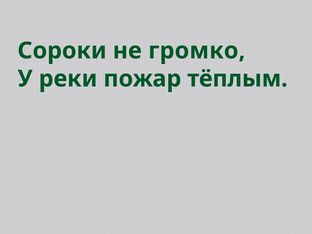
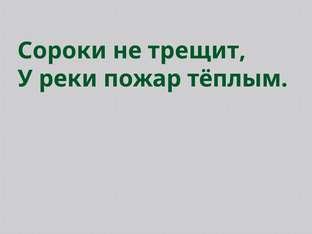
громко: громко -> трещит (197, 51)
